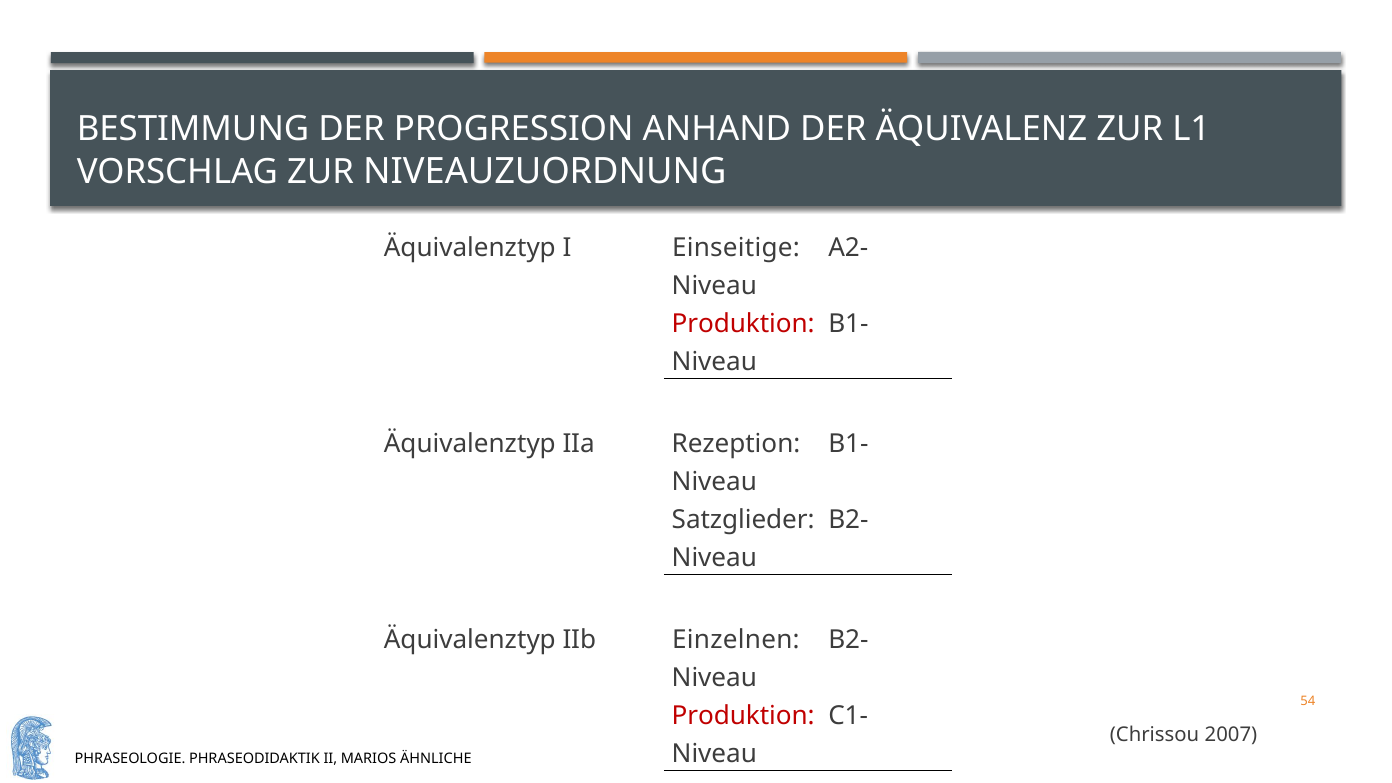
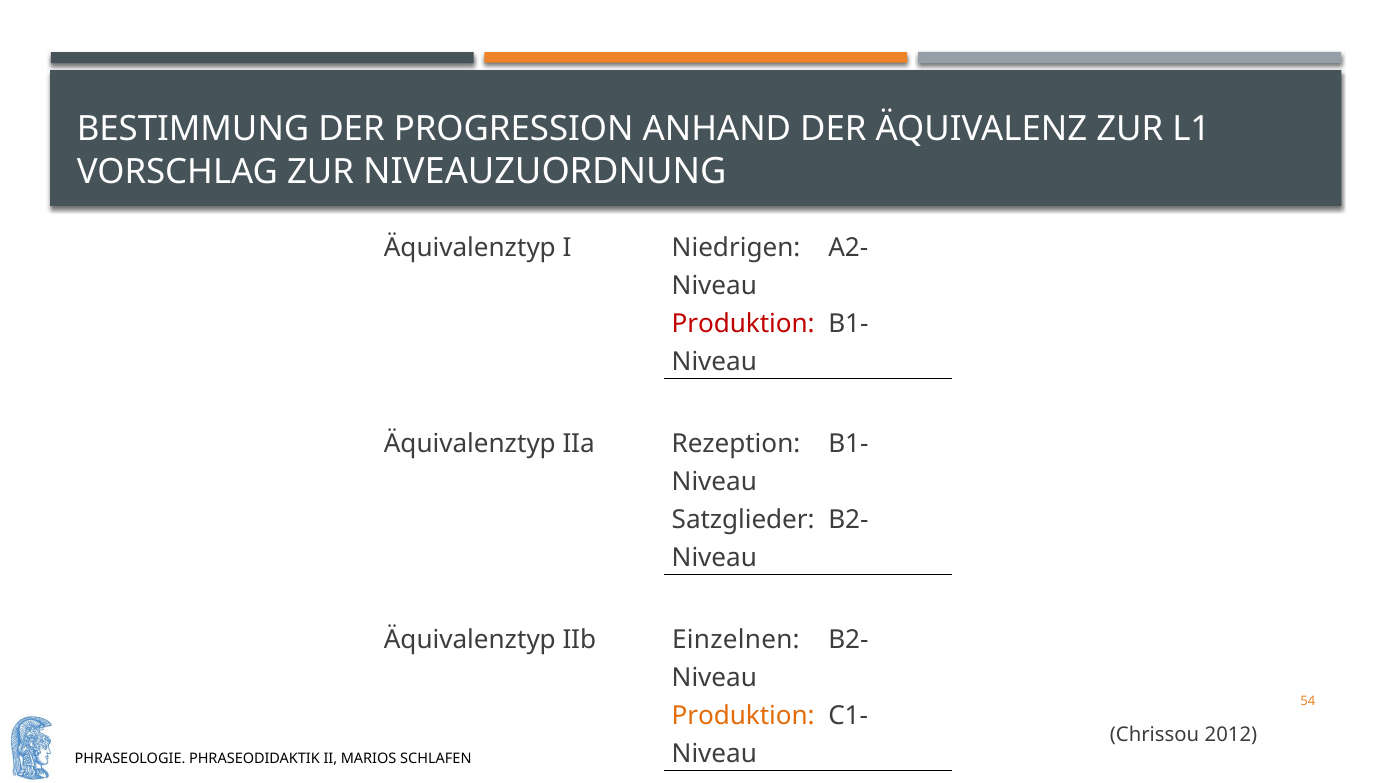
Einseitige: Einseitige -> Niedrigen (736, 248)
Produktion colour: red -> orange (743, 716)
2007: 2007 -> 2012 (1231, 735)
ÄHNLICHE: ÄHNLICHE -> SCHLAFEN (436, 759)
